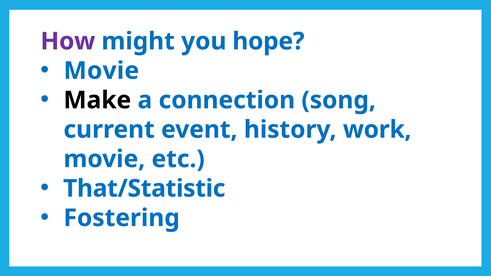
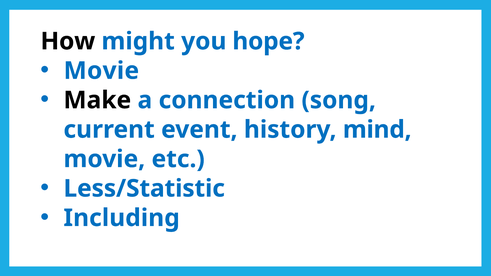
How colour: purple -> black (68, 41)
work: work -> mind (377, 130)
That/Statistic: That/Statistic -> Less/Statistic (144, 189)
Fostering: Fostering -> Including (122, 218)
